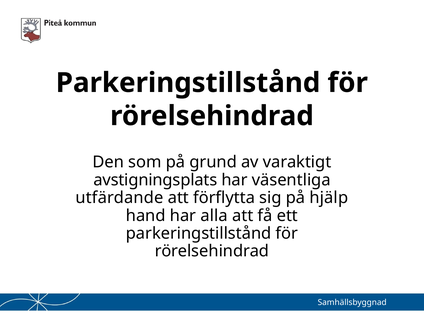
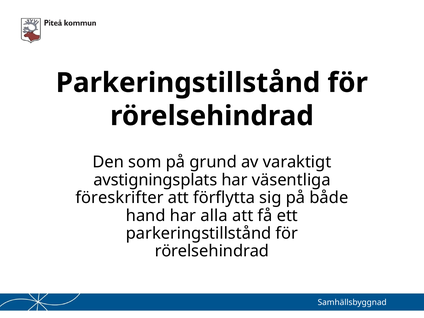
utfärdande: utfärdande -> föreskrifter (120, 198)
hjälp: hjälp -> både (329, 198)
